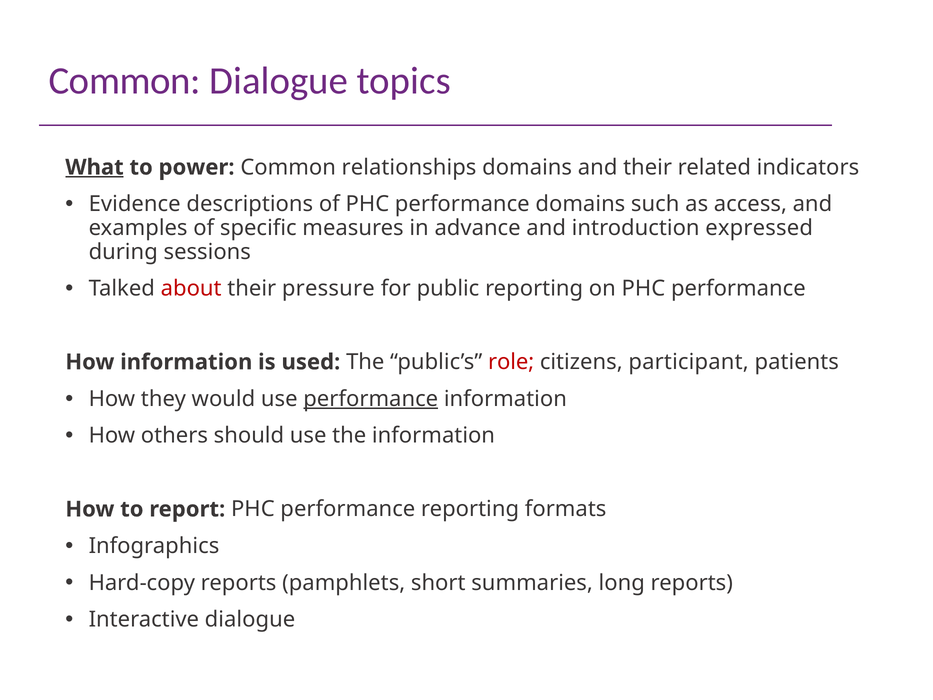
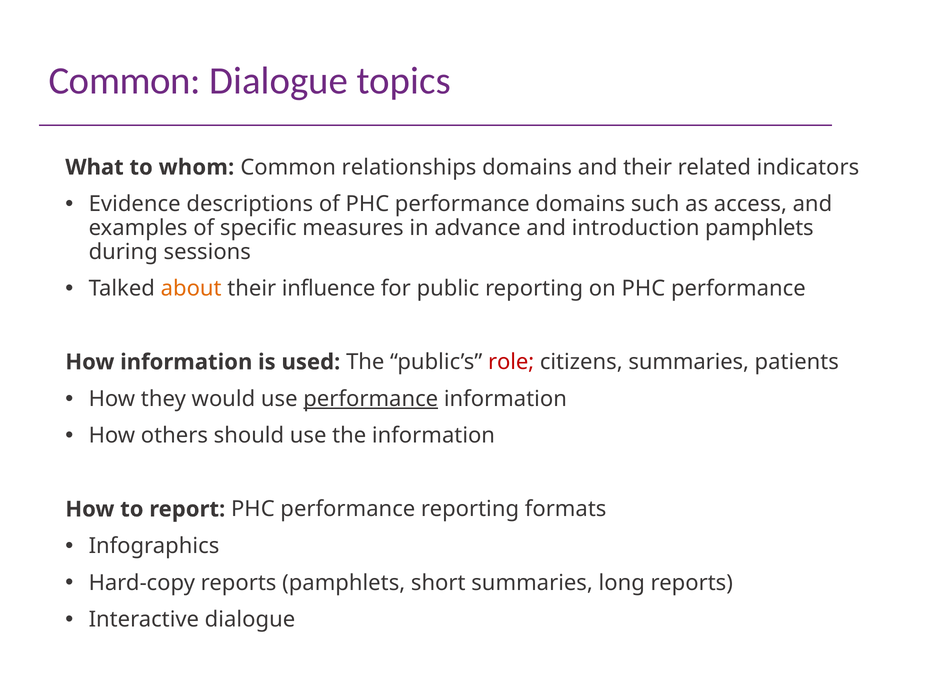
What underline: present -> none (95, 167)
power: power -> whom (196, 167)
introduction expressed: expressed -> pamphlets (759, 228)
about colour: red -> orange (191, 288)
pressure: pressure -> influence (329, 288)
citizens participant: participant -> summaries (689, 362)
